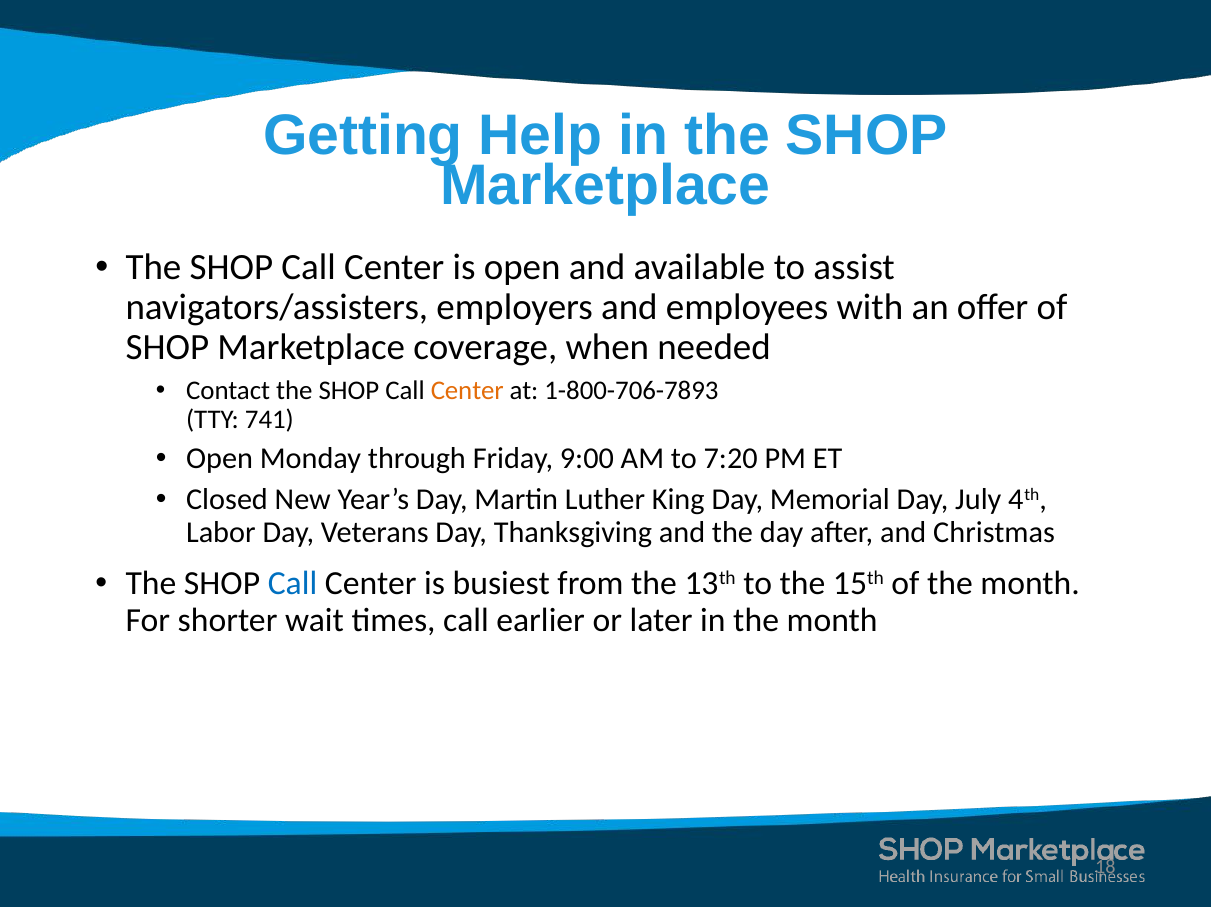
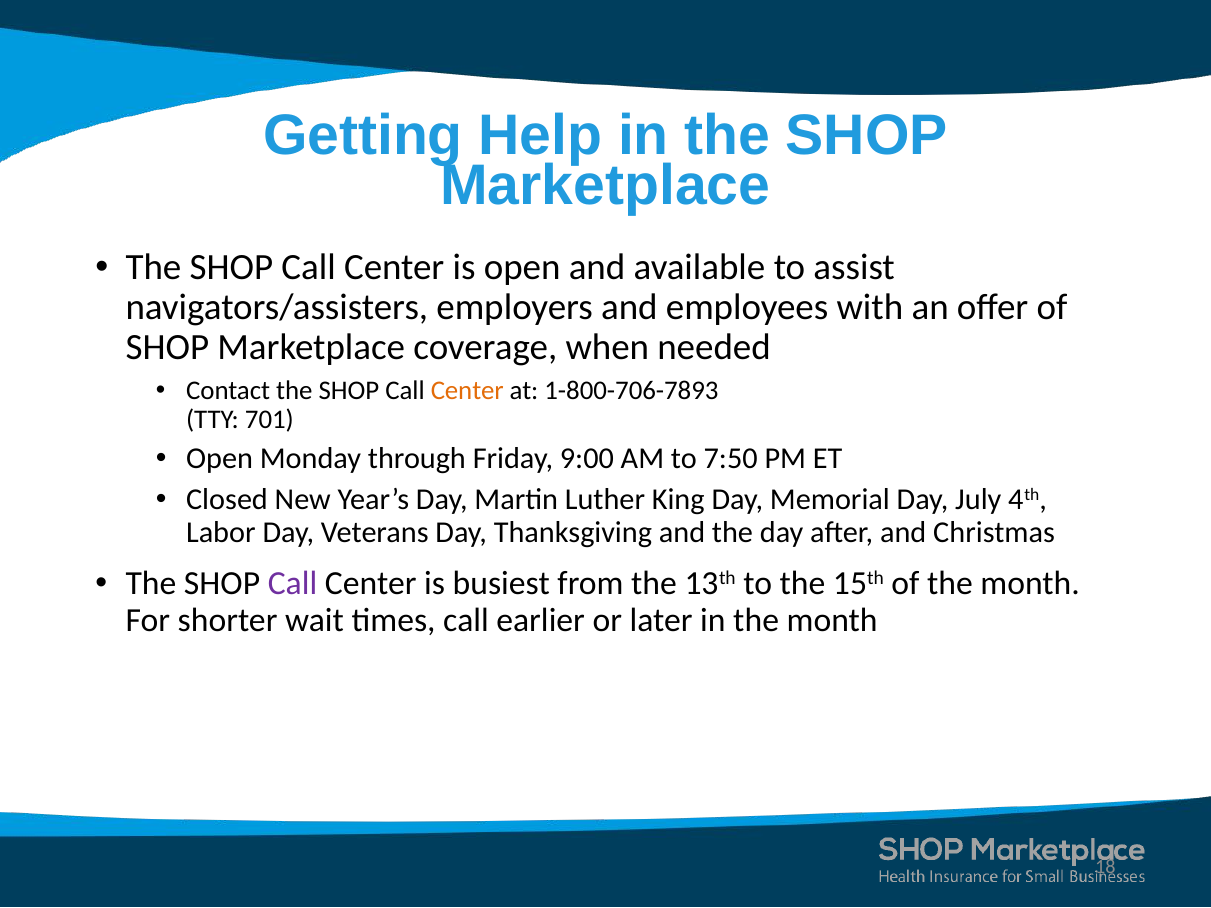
741: 741 -> 701 (269, 419)
7:20: 7:20 -> 7:50 (731, 459)
Call colour: blue -> purple (293, 584)
